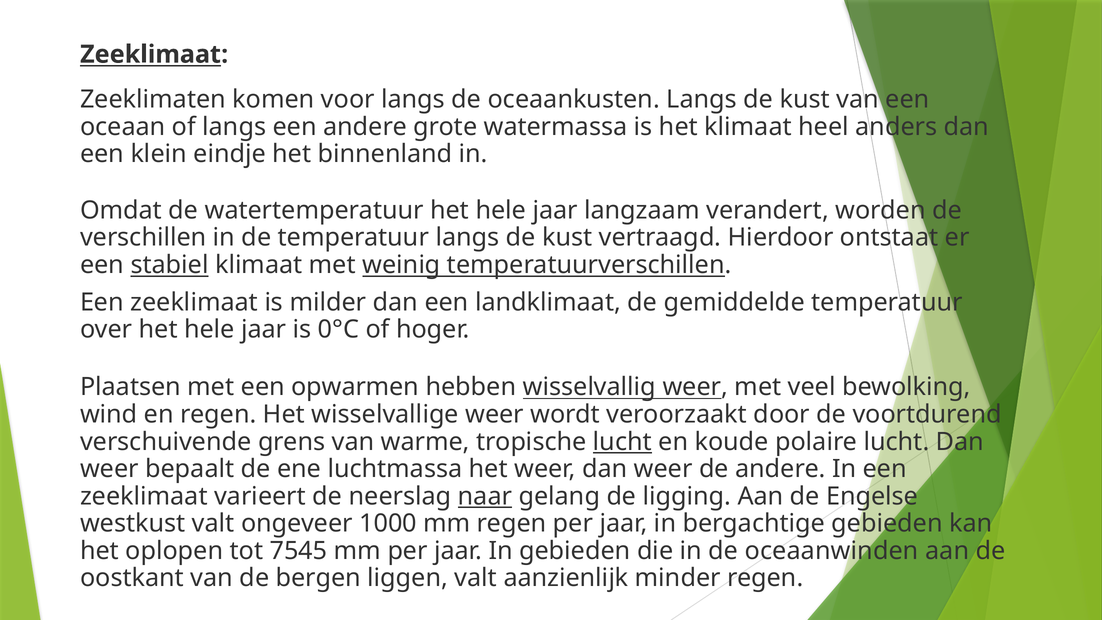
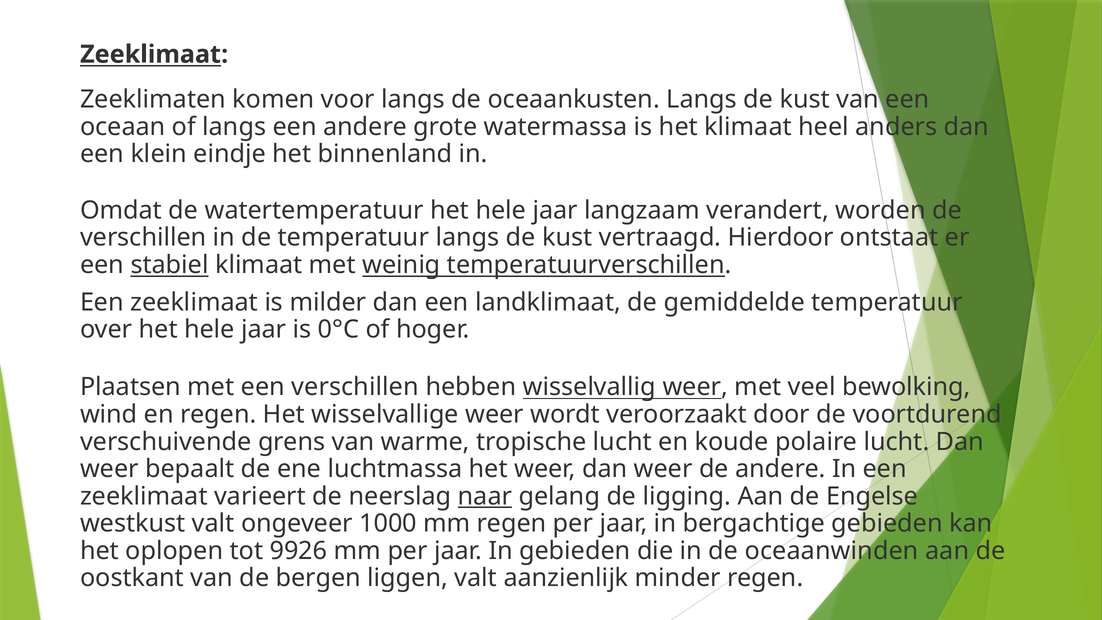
een opwarmen: opwarmen -> verschillen (355, 387)
lucht underline: present -> none (622, 442)
7545: 7545 -> 9926 (298, 551)
